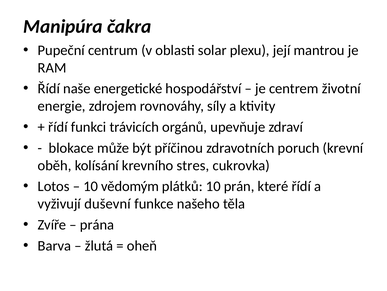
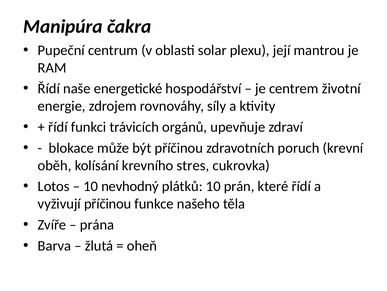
vědomým: vědomým -> nevhodný (130, 186)
vyživují duševní: duševní -> příčinou (108, 203)
